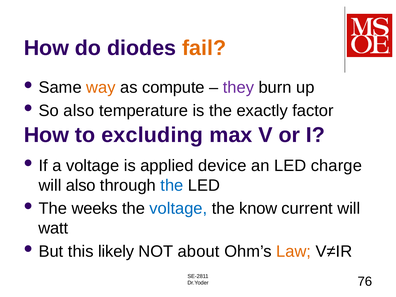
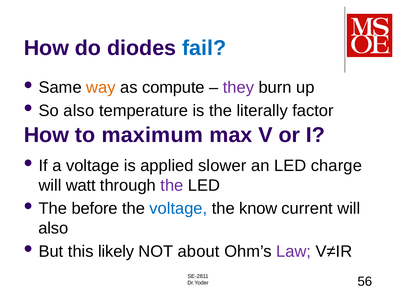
fail colour: orange -> blue (204, 48)
exactly: exactly -> literally (262, 111)
excluding: excluding -> maximum (152, 135)
device: device -> slower (222, 166)
will also: also -> watt (81, 185)
the colour: blue -> purple (172, 185)
weeks: weeks -> before (95, 208)
watt: watt -> also (53, 228)
Law colour: orange -> purple (294, 251)
76: 76 -> 56 (365, 281)
